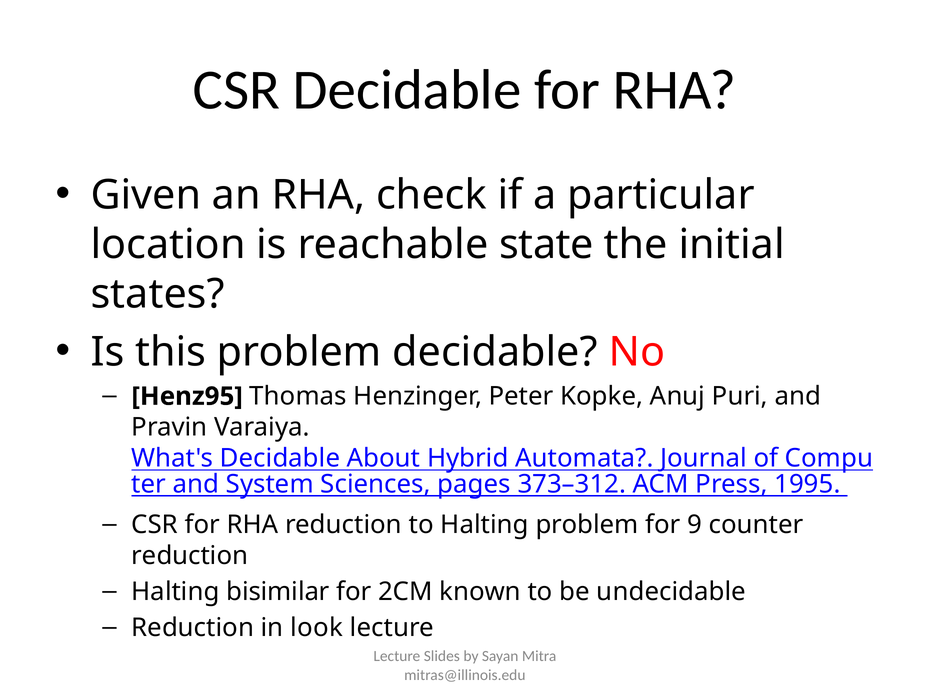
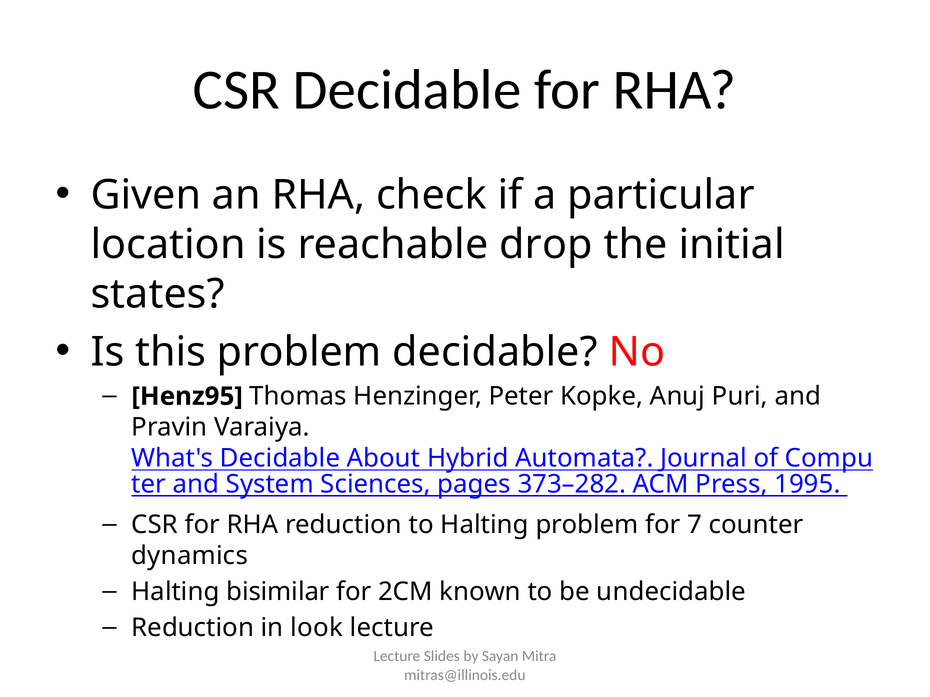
state: state -> drop (546, 245)
373–312: 373–312 -> 373–282 (572, 484)
9: 9 -> 7 (695, 525)
reduction: reduction -> dynamics (190, 556)
